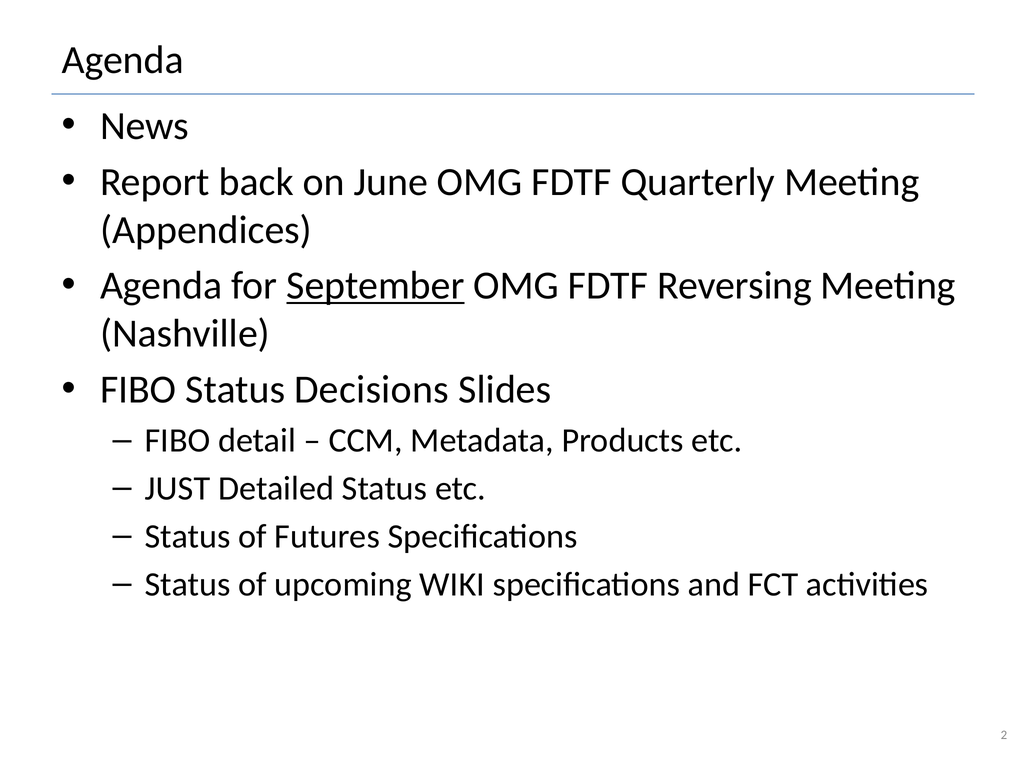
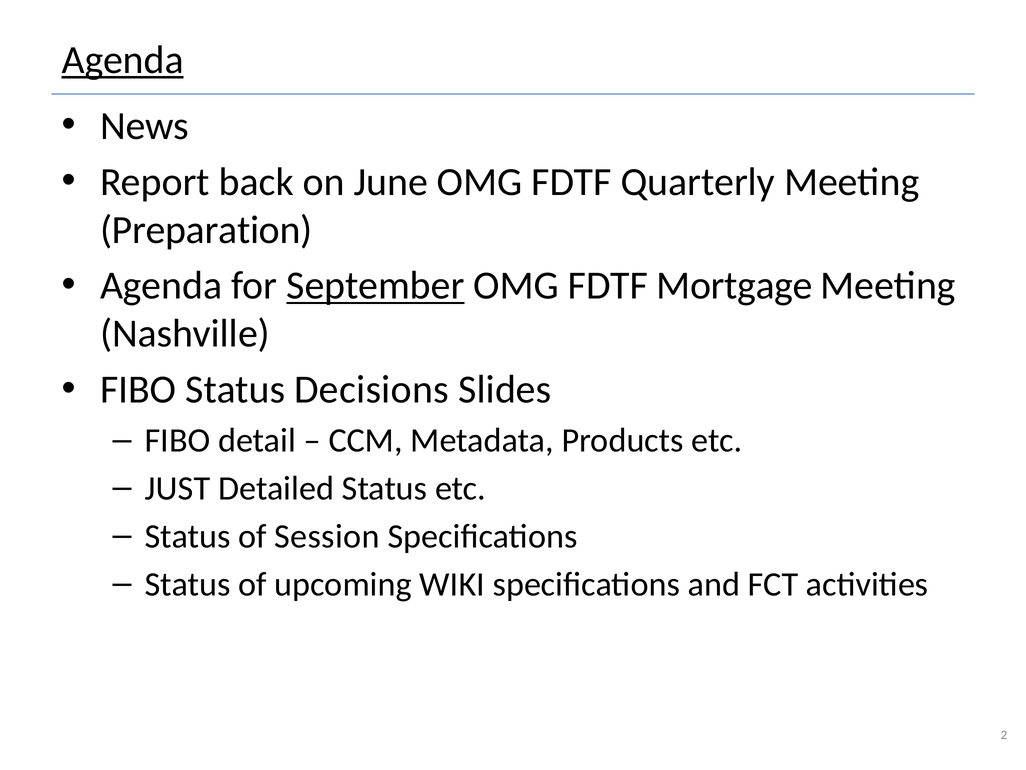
Agenda underline: none -> present (123, 60)
Appendices: Appendices -> Preparation (206, 230)
Reversing: Reversing -> Mortgage (734, 286)
Futures: Futures -> Session (327, 536)
